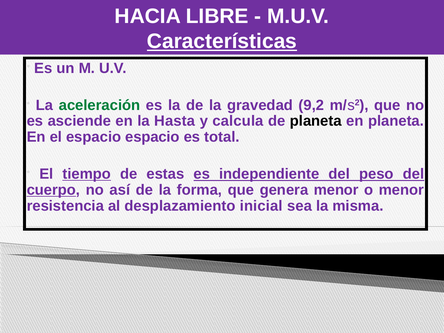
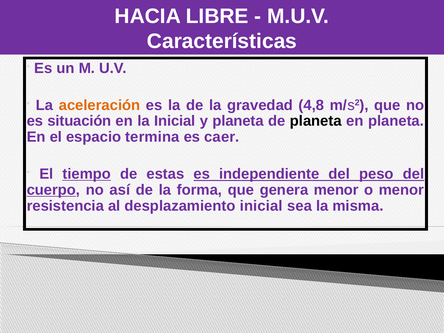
Características underline: present -> none (222, 41)
aceleración colour: green -> orange (100, 105)
9,2: 9,2 -> 4,8 (311, 105)
asciende: asciende -> situación (79, 121)
la Hasta: Hasta -> Inicial (175, 121)
y calcula: calcula -> planeta (238, 121)
espacio espacio: espacio -> termina (152, 137)
total: total -> caer (222, 137)
